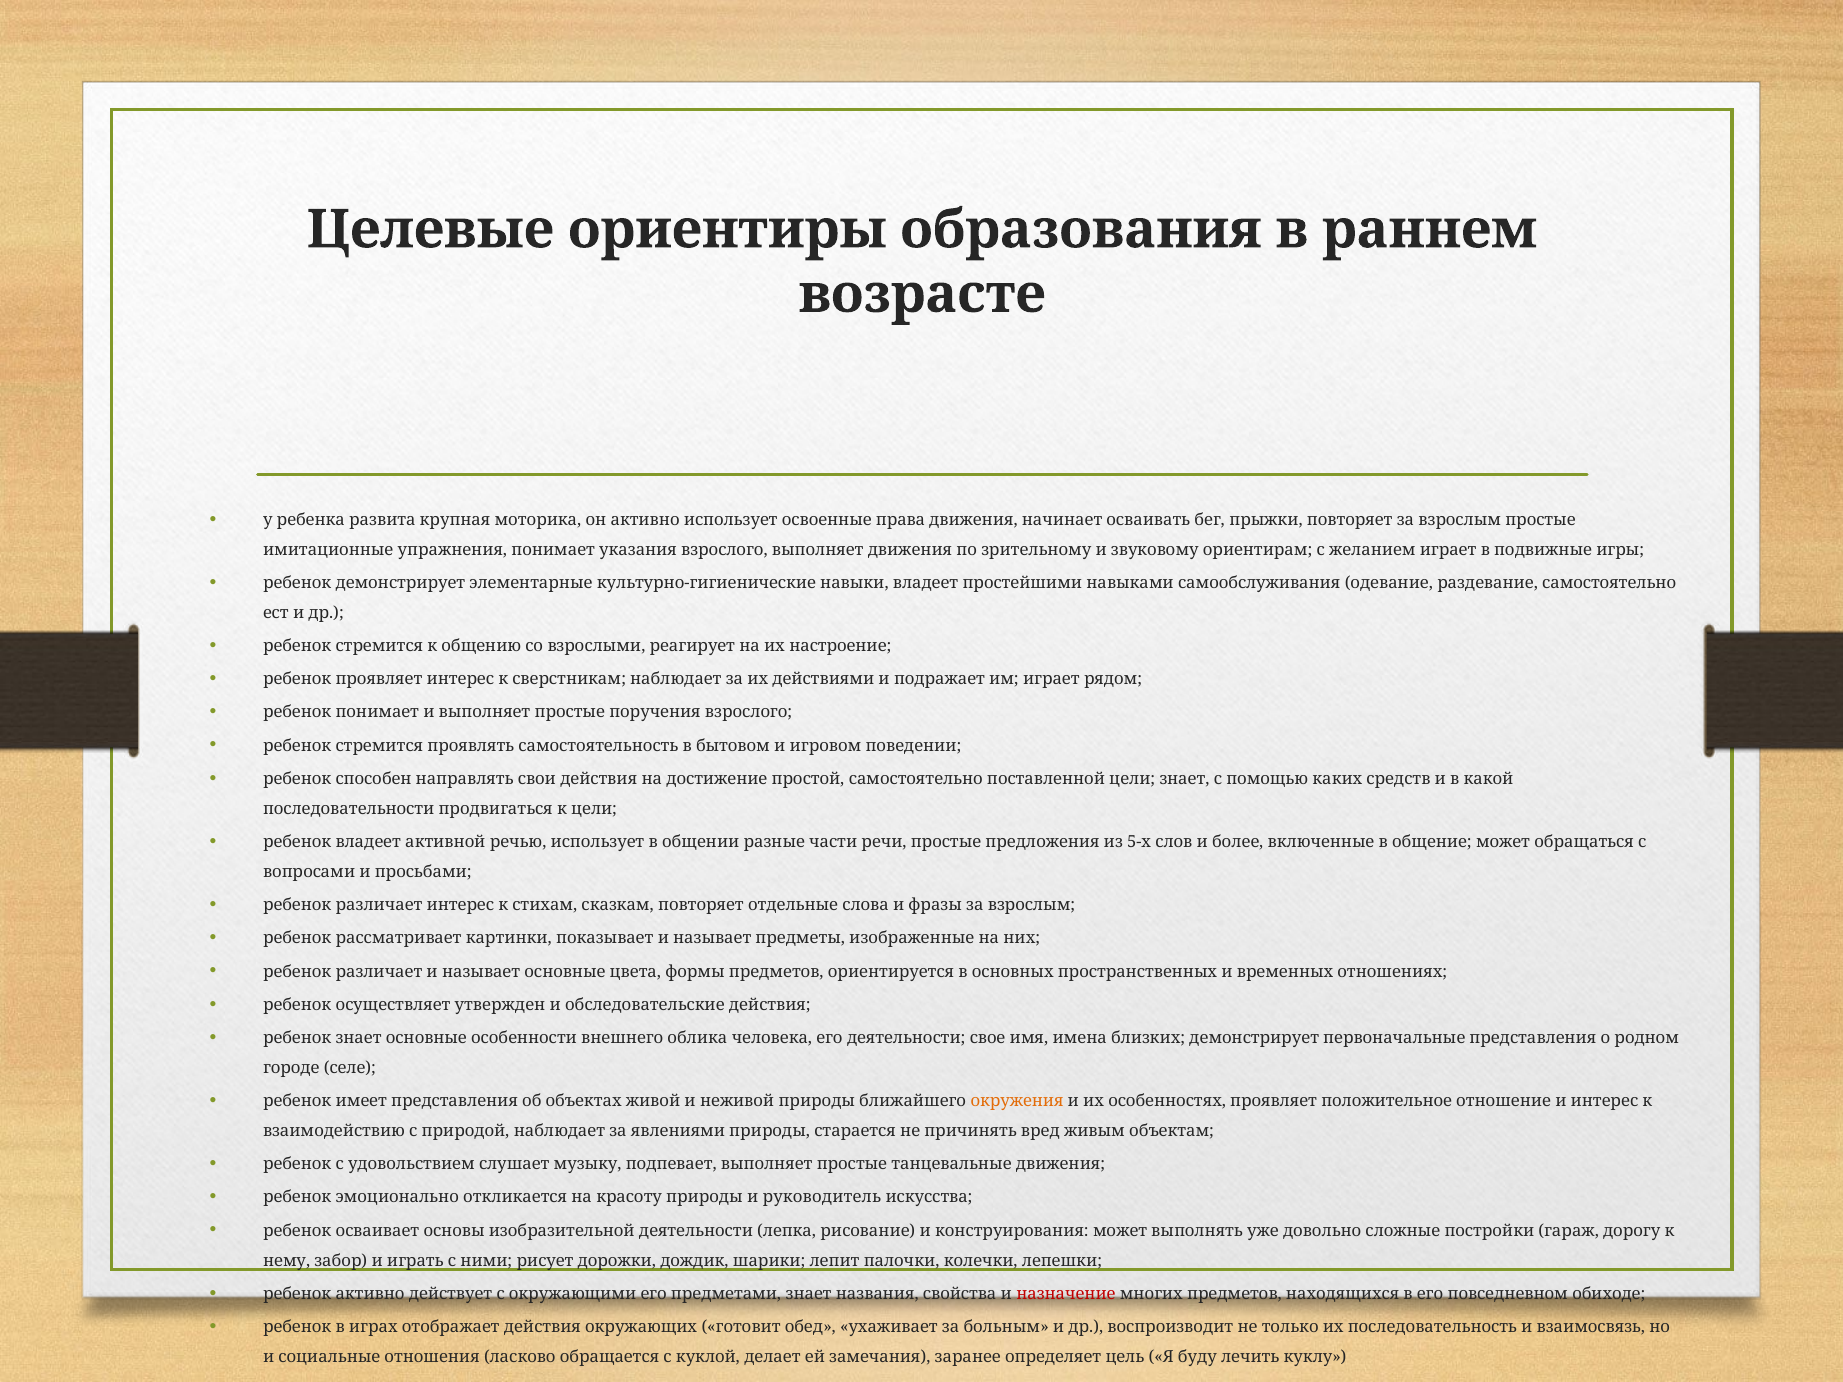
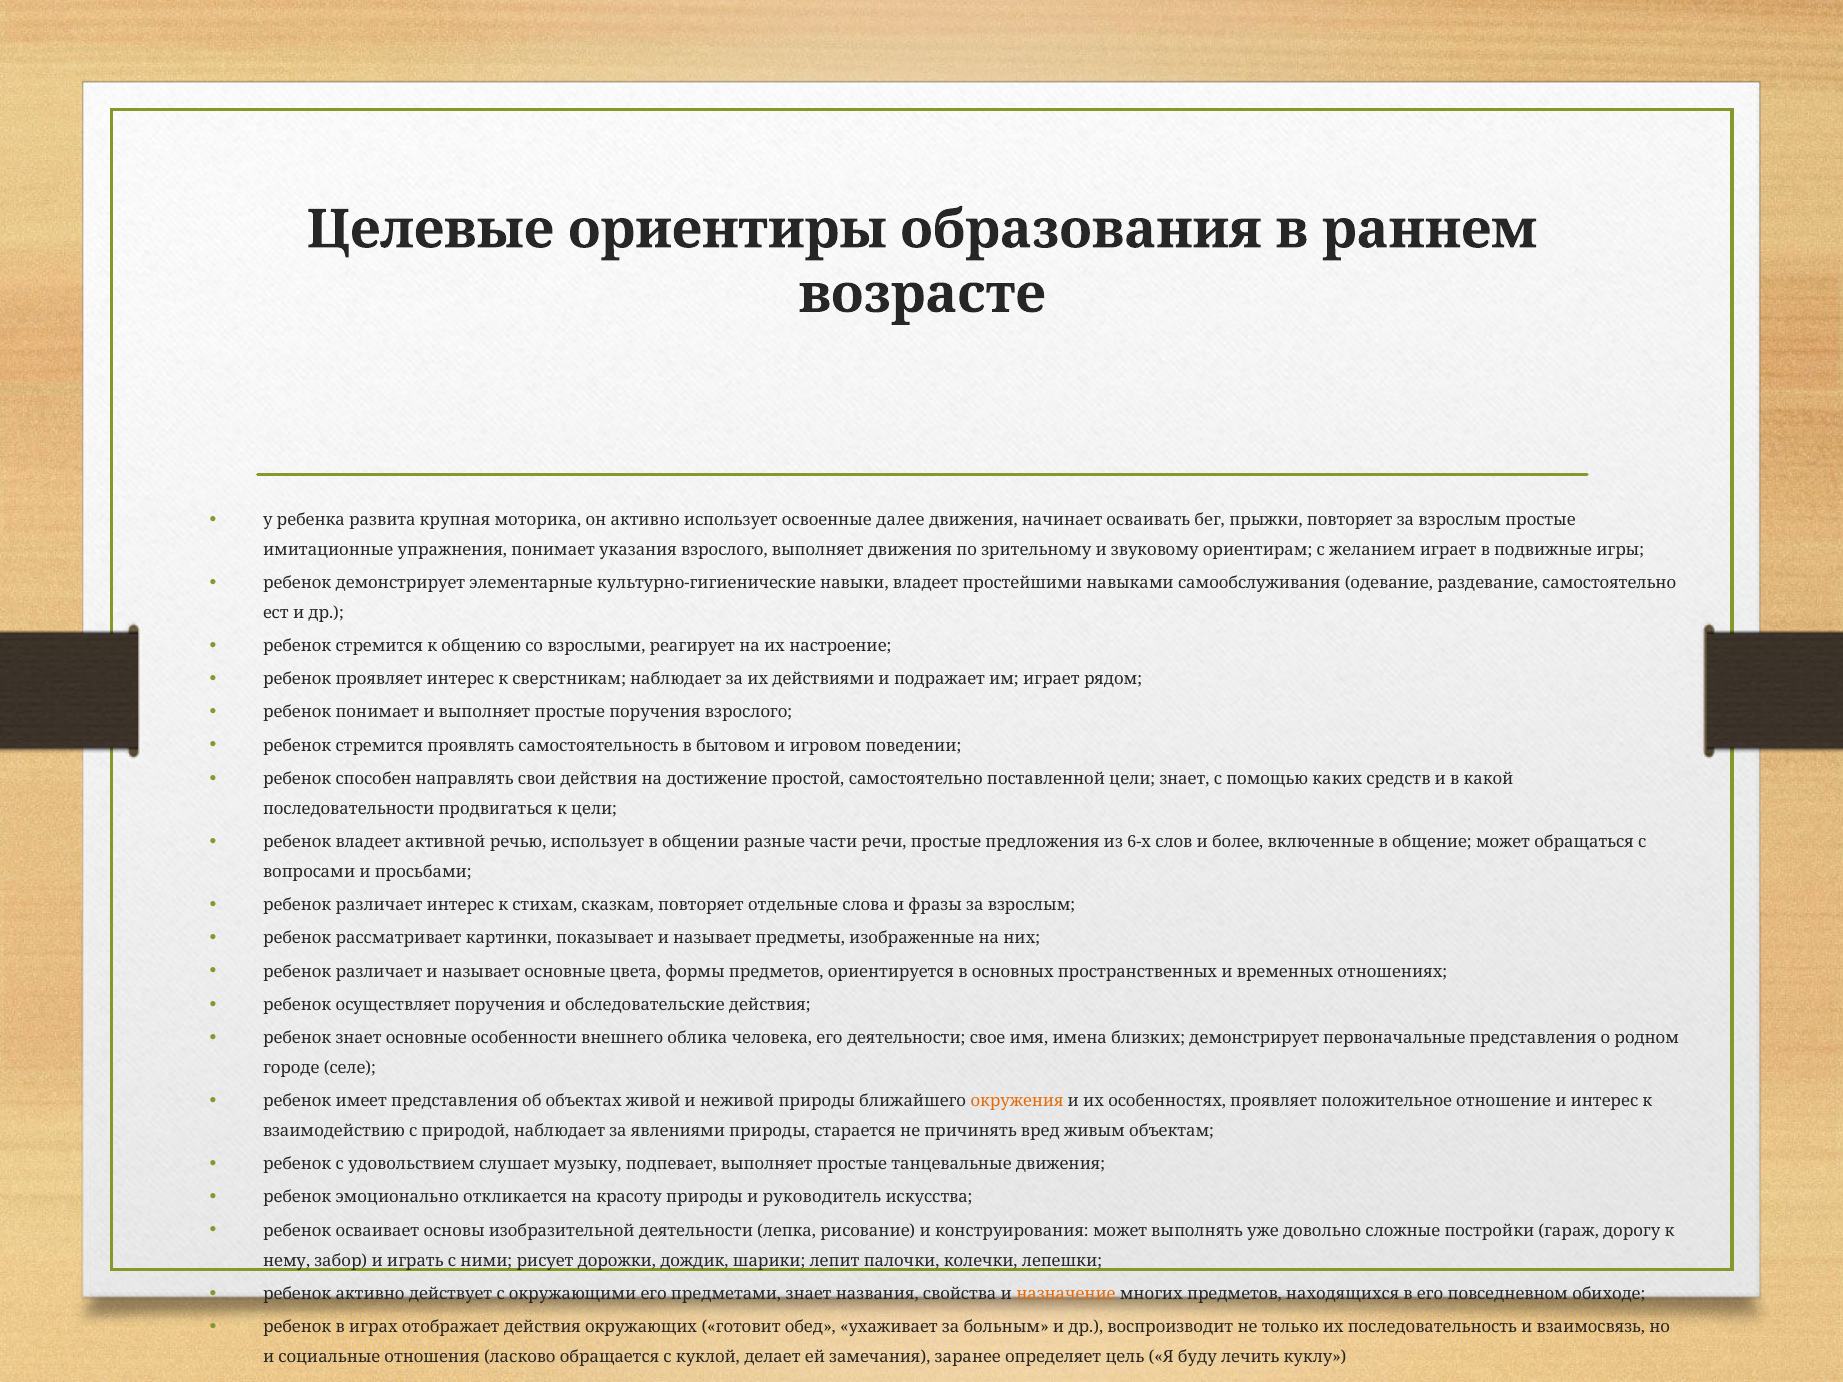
права: права -> далее (900, 520)
5-х: 5-х -> 6-х (1139, 842)
осуществляет утвержден: утвержден -> поручения (500, 1005)
назначение colour: red -> orange (1066, 1294)
